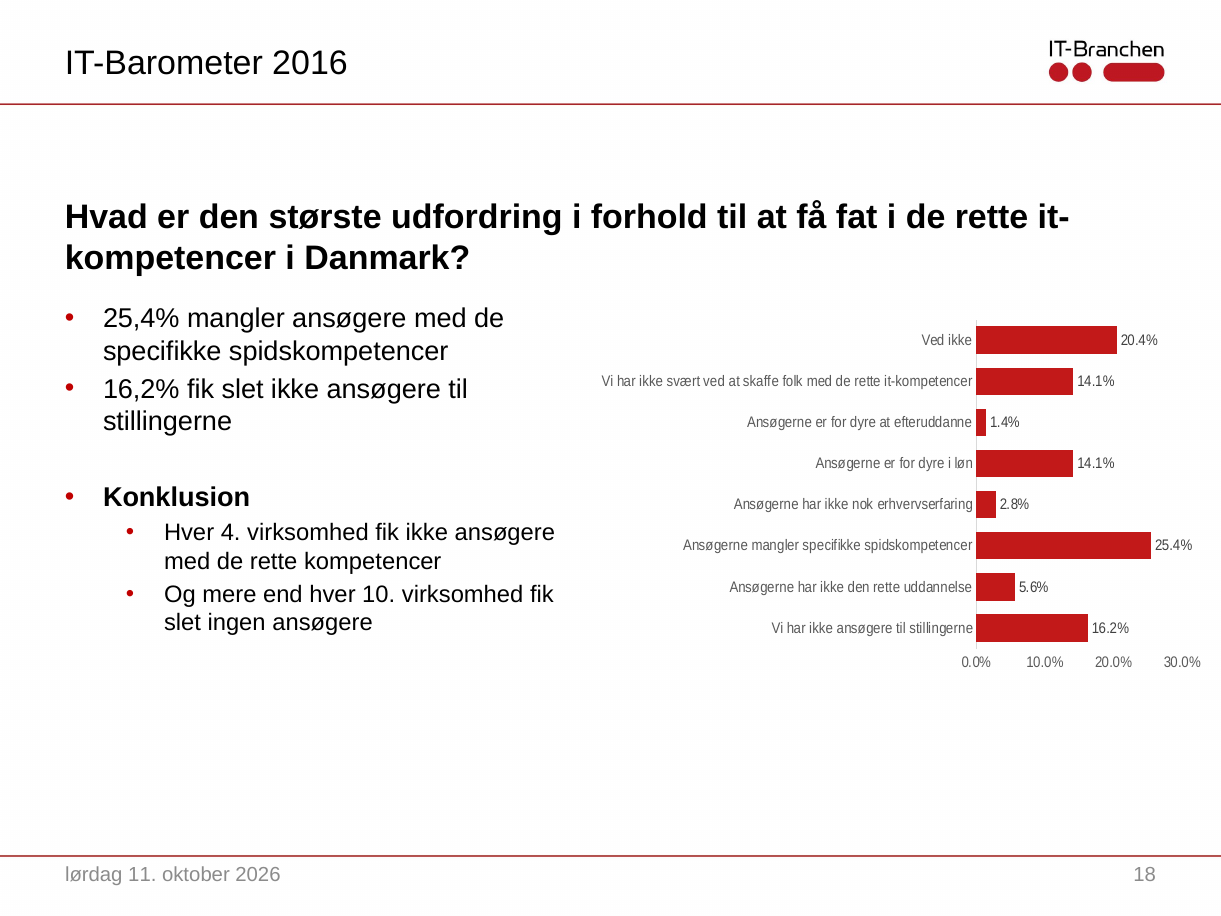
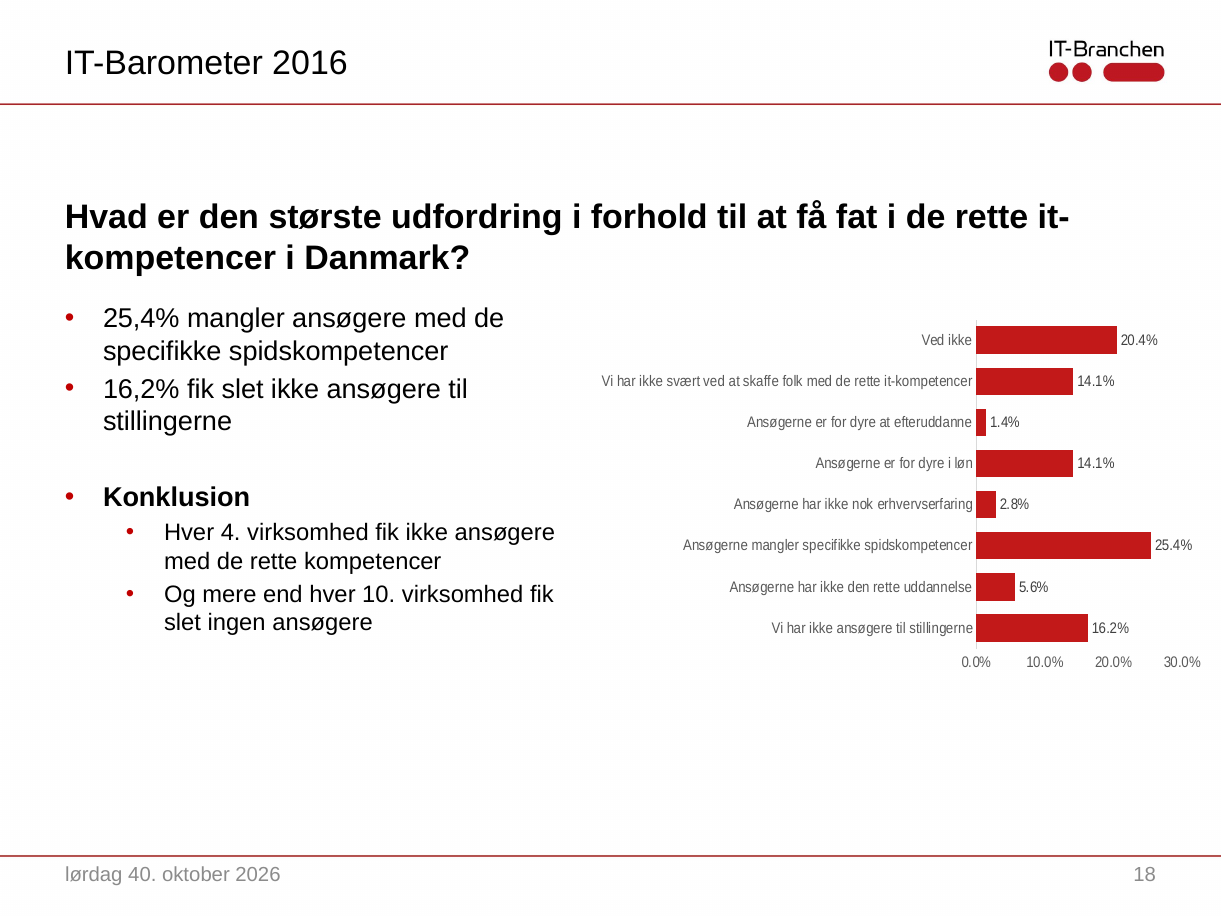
11: 11 -> 40 (142, 875)
